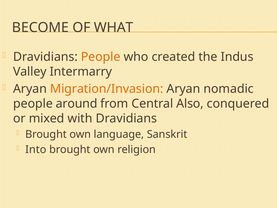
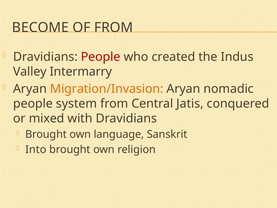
OF WHAT: WHAT -> FROM (114, 28)
People colour: orange -> red (101, 57)
around: around -> system (76, 103)
Also: Also -> Jatis (190, 103)
